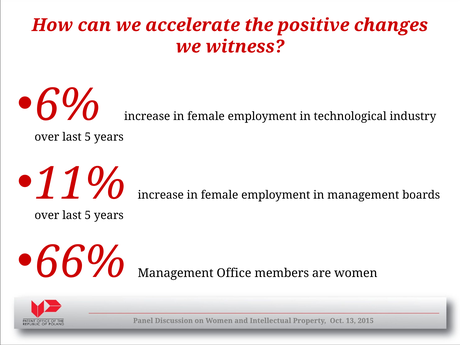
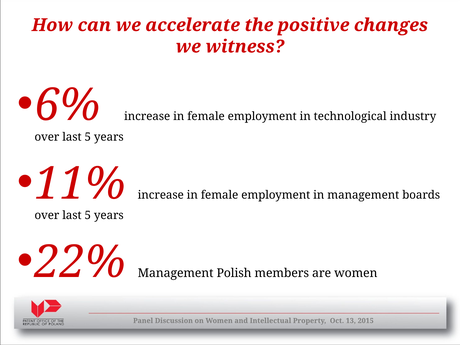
66%: 66% -> 22% (80, 262)
Office: Office -> Polish (234, 273)
